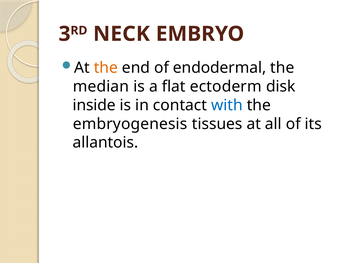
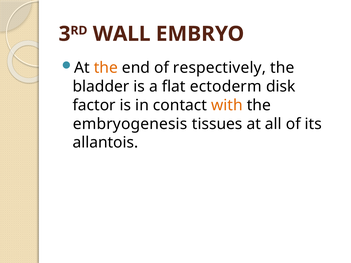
NECK: NECK -> WALL (122, 34)
endodermal: endodermal -> respectively (219, 68)
median: median -> bladder (101, 87)
inside: inside -> factor (94, 105)
with colour: blue -> orange (227, 105)
